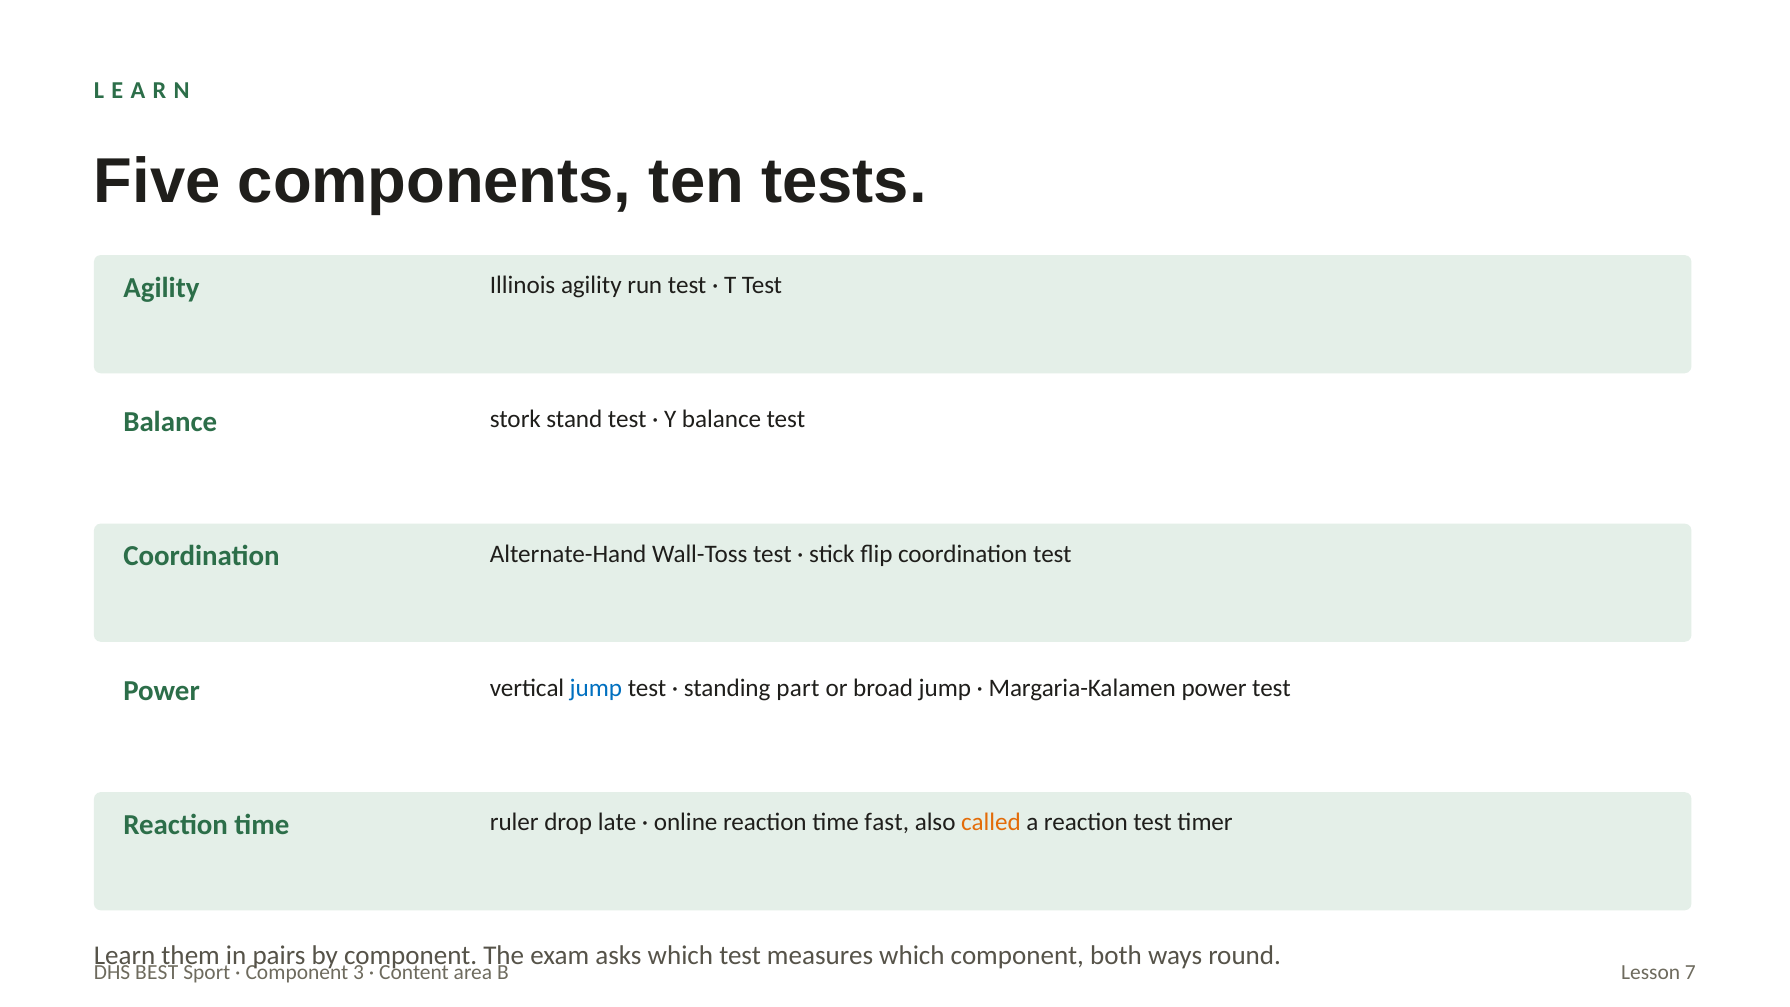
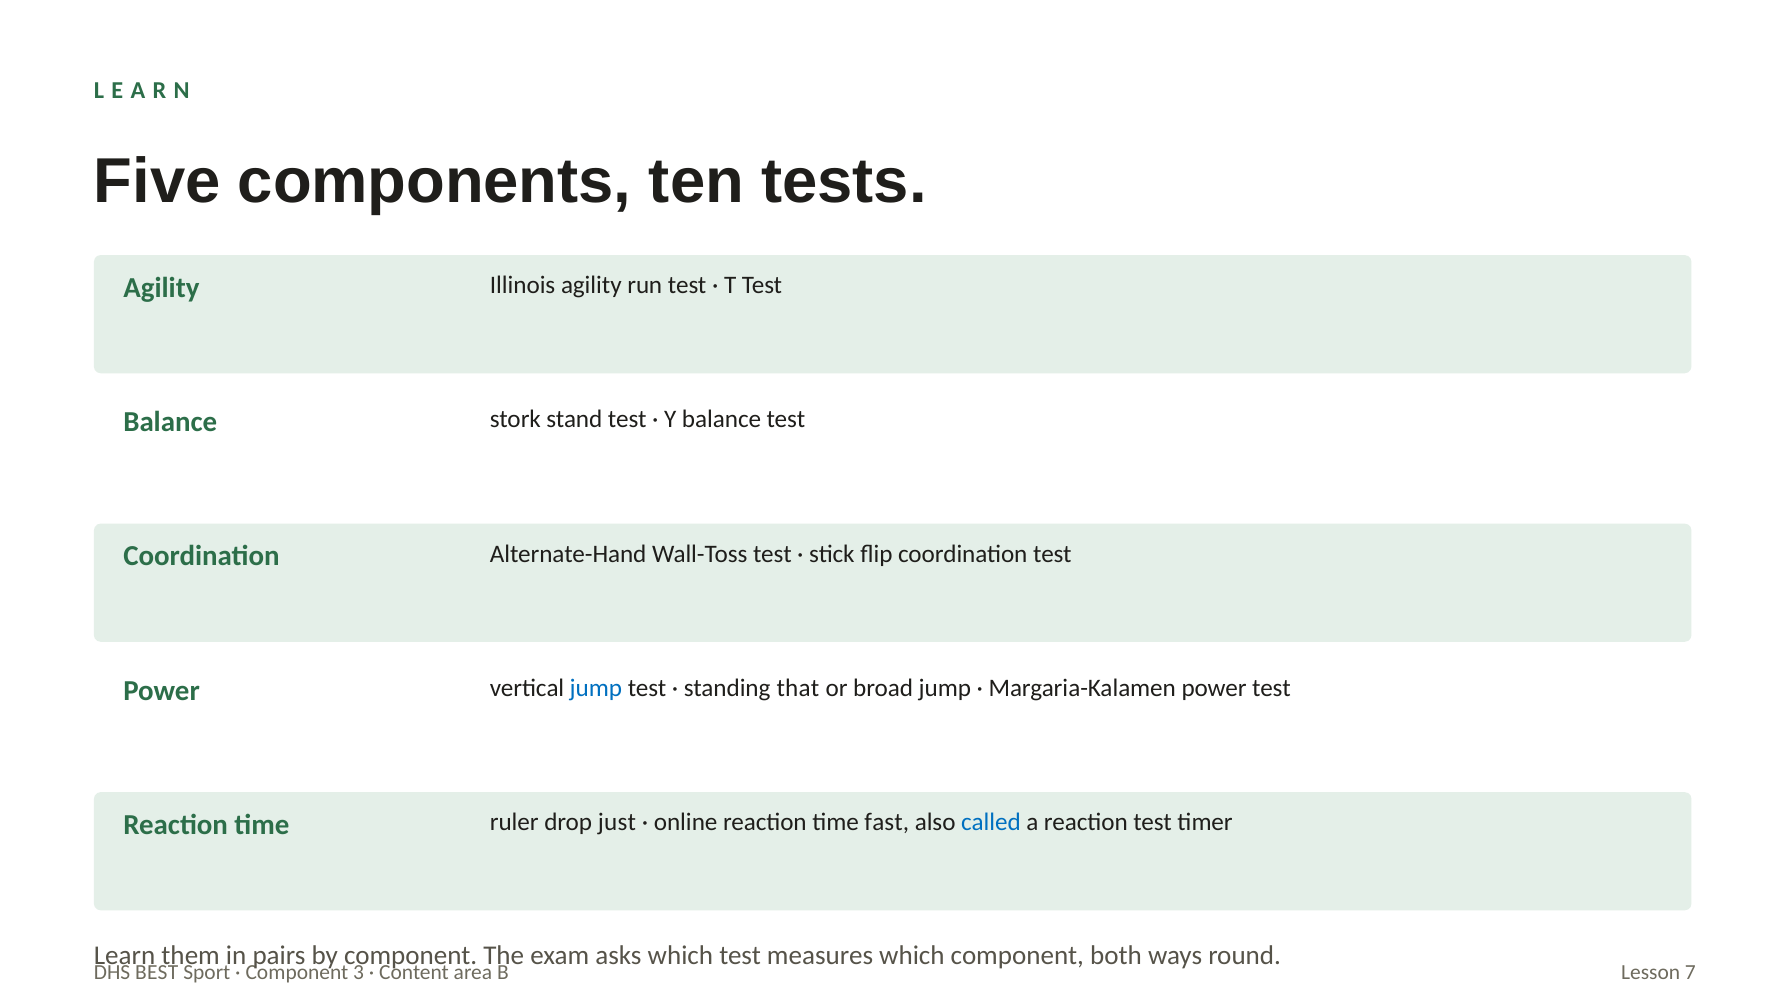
part: part -> that (798, 688)
late: late -> just (617, 822)
called colour: orange -> blue (991, 822)
